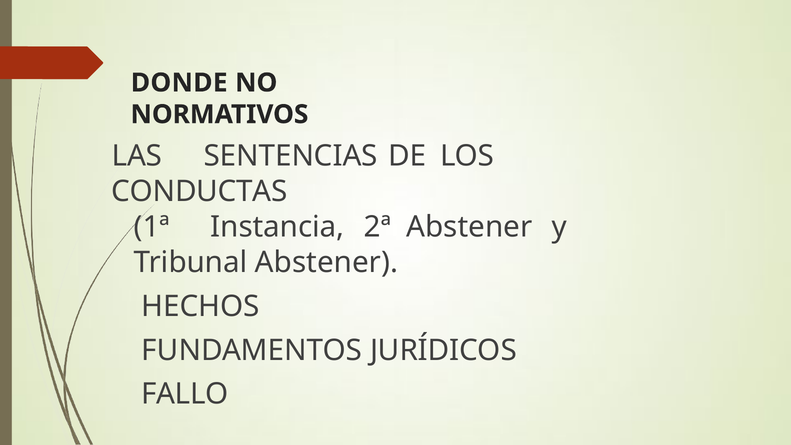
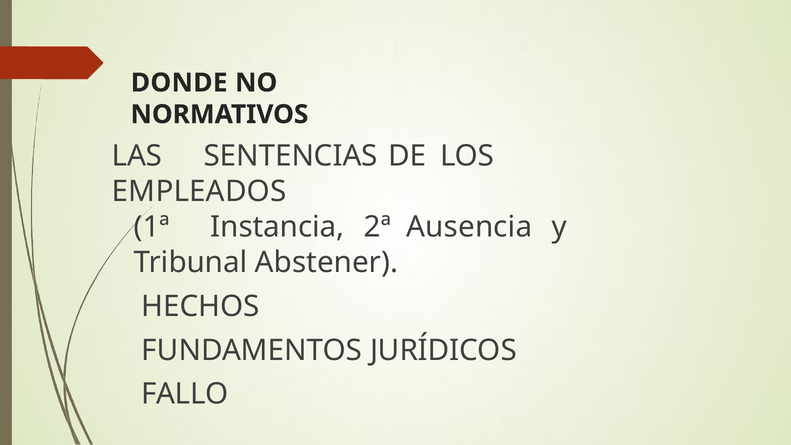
CONDUCTAS: CONDUCTAS -> EMPLEADOS (199, 191)
2ª Abstener: Abstener -> Ausencia (469, 227)
